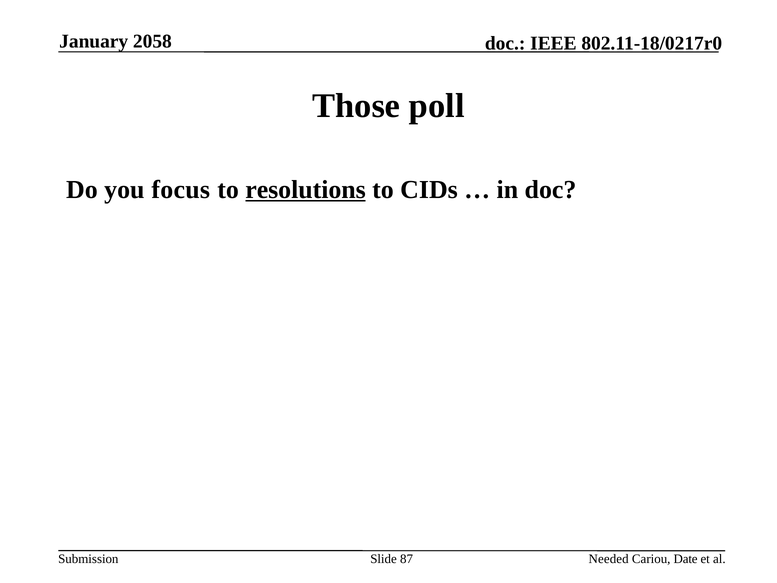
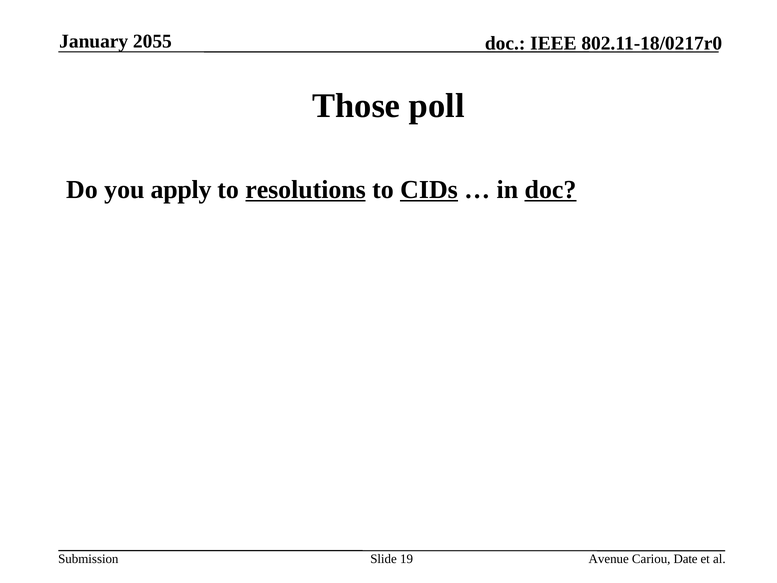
2058: 2058 -> 2055 (152, 41)
focus: focus -> apply (181, 190)
CIDs underline: none -> present (429, 190)
doc underline: none -> present (550, 190)
87: 87 -> 19 (407, 559)
Needed: Needed -> Avenue (609, 559)
